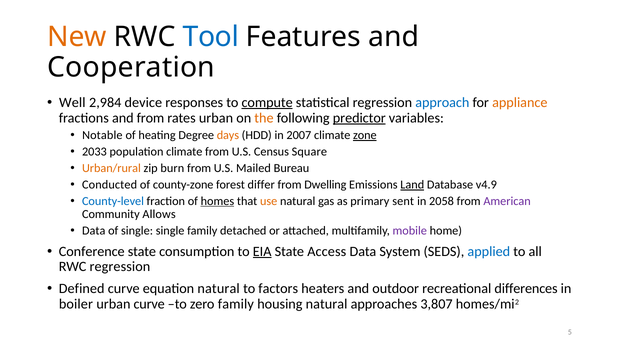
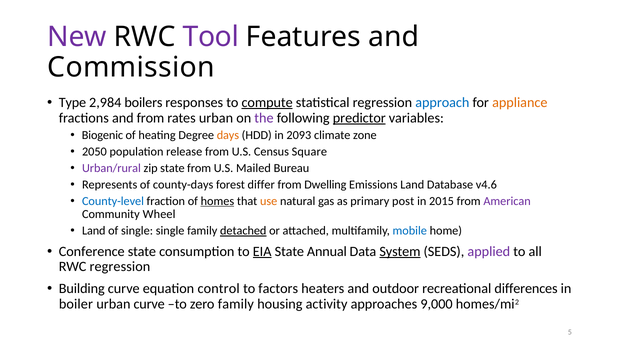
New colour: orange -> purple (77, 37)
Tool colour: blue -> purple (211, 37)
Cooperation: Cooperation -> Commission (131, 67)
Well: Well -> Type (72, 103)
device: device -> boilers (143, 103)
the colour: orange -> purple (264, 118)
Notable: Notable -> Biogenic (102, 135)
2007: 2007 -> 2093 (299, 135)
zone underline: present -> none (365, 135)
2033: 2033 -> 2050 (94, 152)
population climate: climate -> release (184, 152)
Urban/rural colour: orange -> purple (111, 168)
zip burn: burn -> state (172, 168)
Conducted: Conducted -> Represents (110, 185)
county-zone: county-zone -> county-days (183, 185)
Land underline: present -> none (412, 185)
v4.9: v4.9 -> v4.6 (486, 185)
sent: sent -> post (403, 201)
2058: 2058 -> 2015 (442, 201)
Allows: Allows -> Wheel (159, 214)
Data: Data -> Land (94, 231)
detached underline: none -> present (243, 231)
mobile colour: purple -> blue (410, 231)
Access: Access -> Annual (327, 252)
System underline: none -> present (400, 252)
applied colour: blue -> purple (489, 252)
Defined: Defined -> Building (82, 289)
equation natural: natural -> control (219, 289)
housing natural: natural -> activity (327, 304)
3,807: 3,807 -> 9,000 (437, 304)
